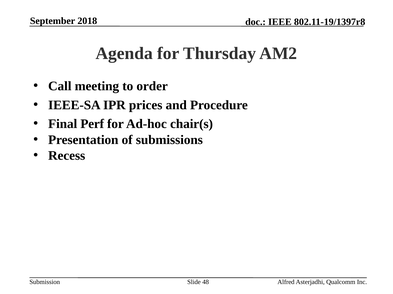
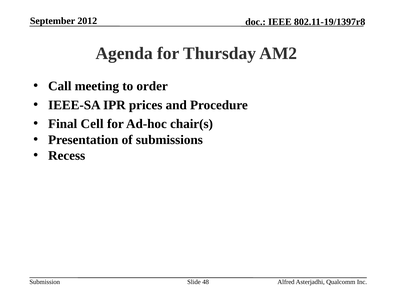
2018: 2018 -> 2012 (87, 21)
Perf: Perf -> Cell (92, 124)
